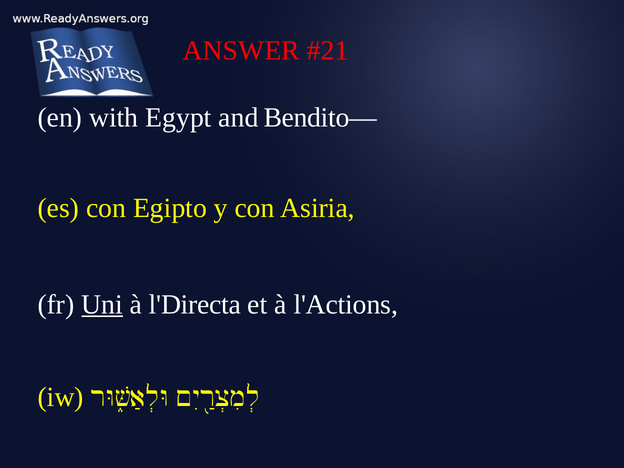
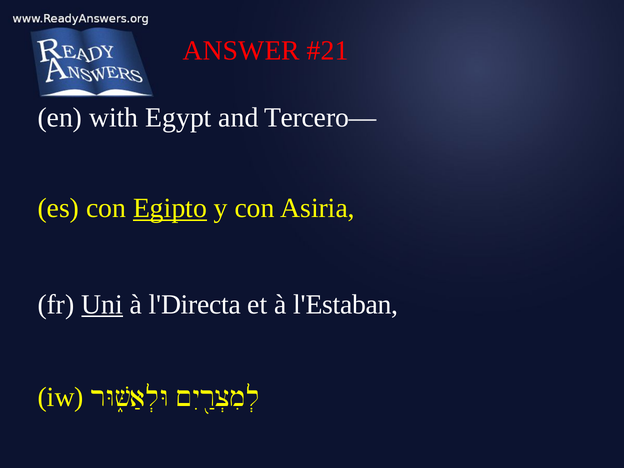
Bendito—: Bendito— -> Tercero— (320, 118)
Egipto underline: none -> present (170, 208)
l'Actions: l'Actions -> l'Estaban (346, 304)
